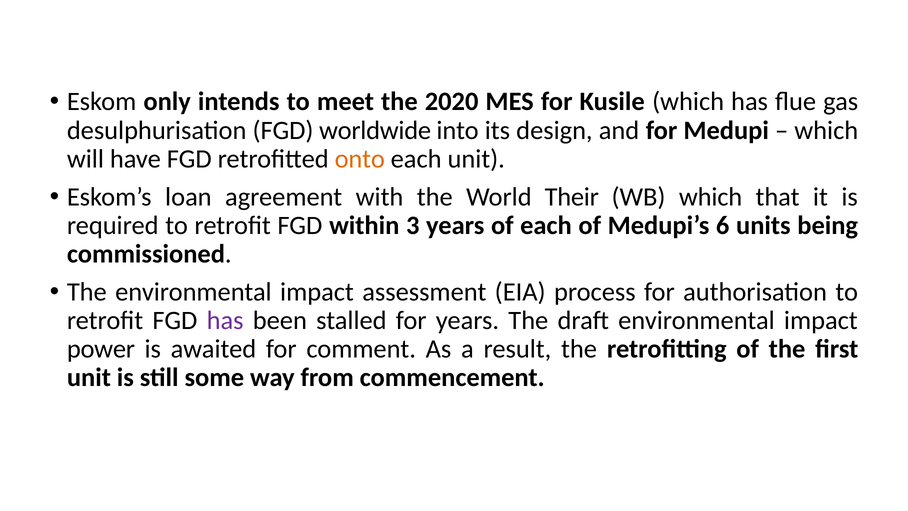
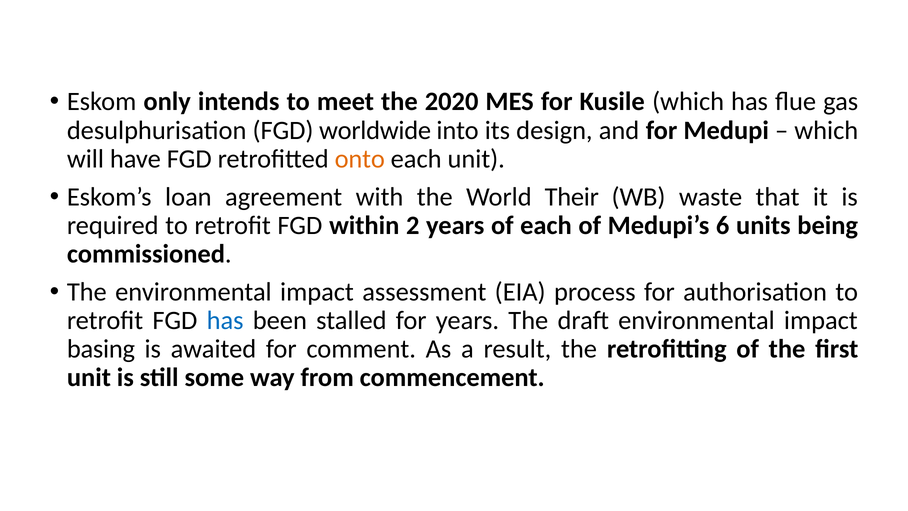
WB which: which -> waste (711, 197)
3: 3 -> 2 (413, 225)
has colour: purple -> blue (225, 320)
power: power -> basing (101, 349)
